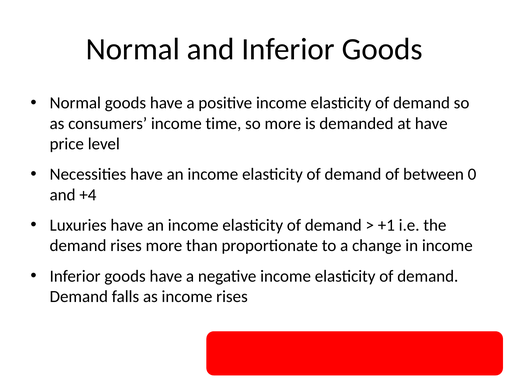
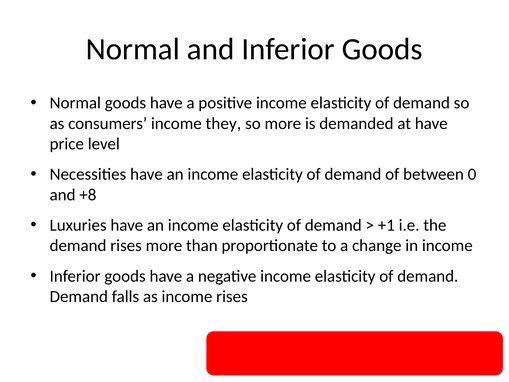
time: time -> they (223, 123)
+4: +4 -> +8 (88, 195)
